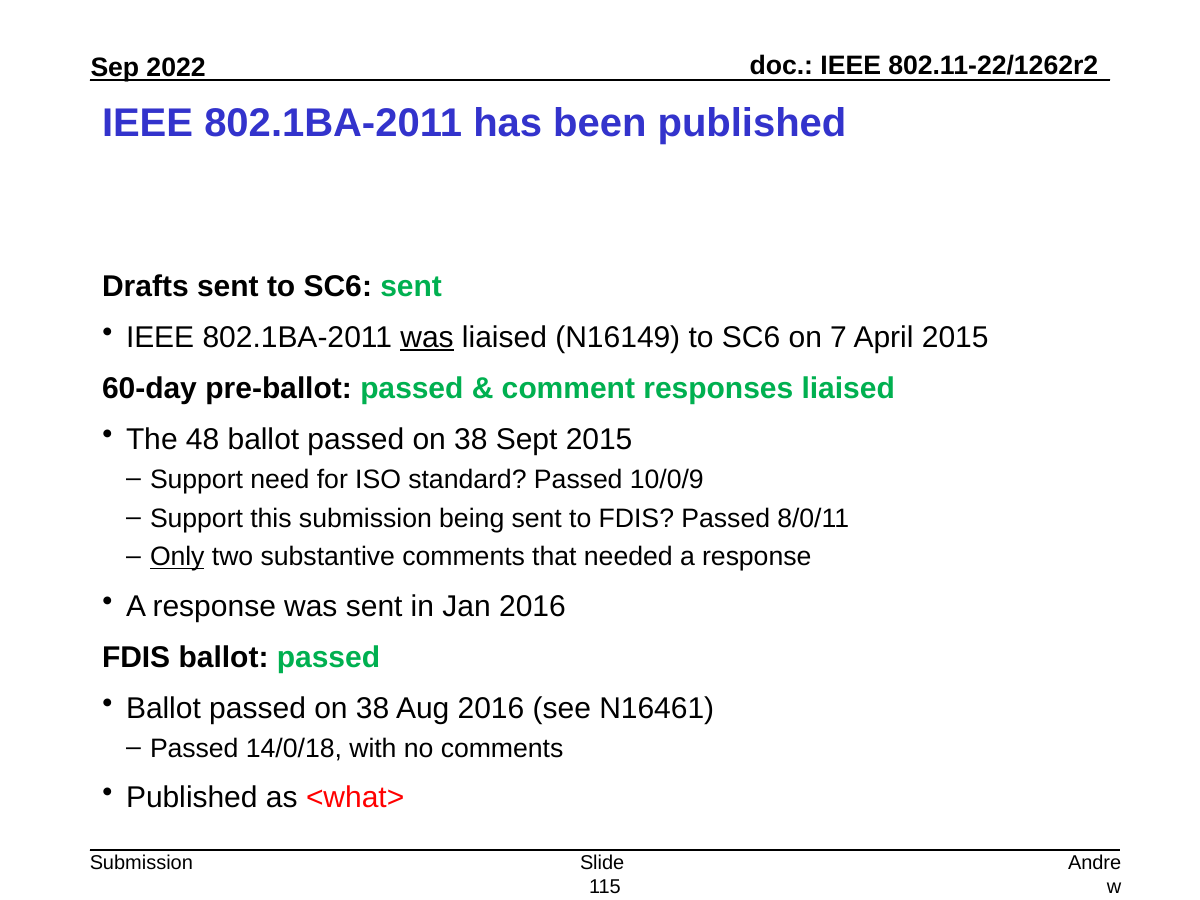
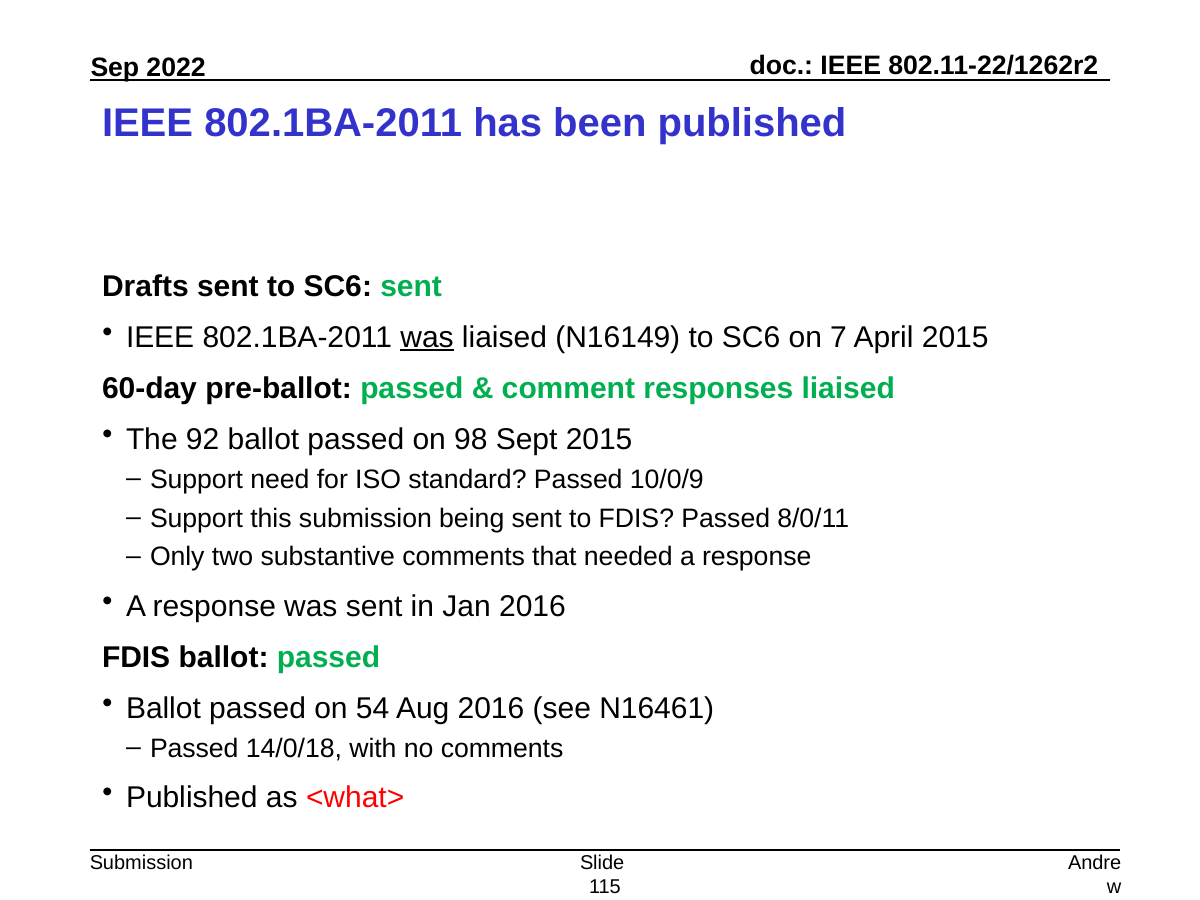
48: 48 -> 92 (203, 439)
38: 38 -> 98 (471, 439)
Only underline: present -> none (177, 557)
38: 38 -> 54 (373, 708)
